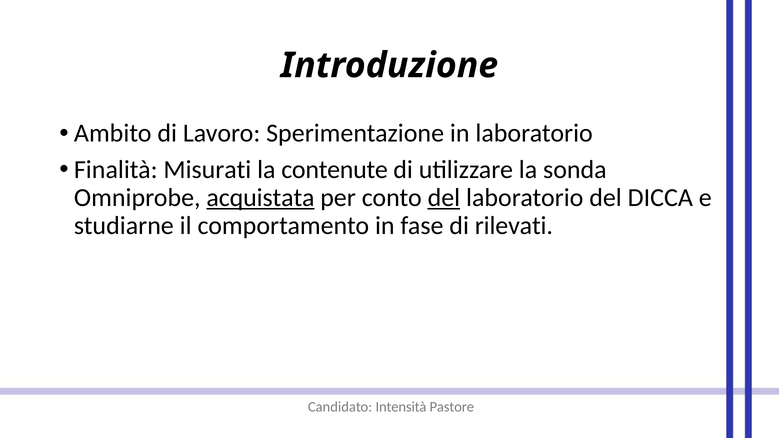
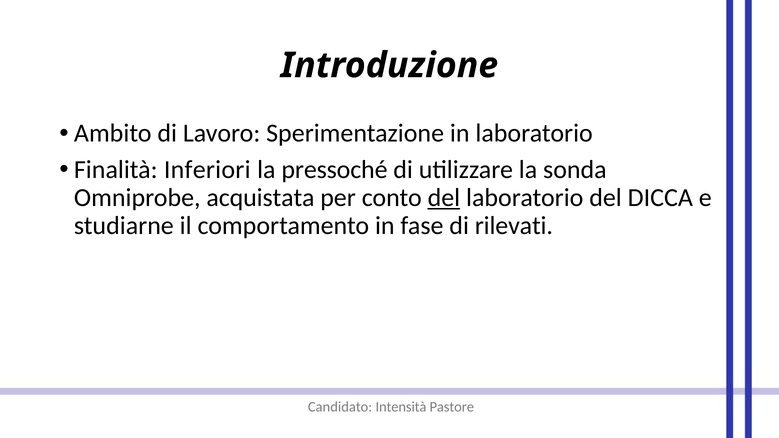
Misurati: Misurati -> Inferiori (207, 170)
contenute: contenute -> pressoché (335, 170)
acquistata underline: present -> none (260, 198)
